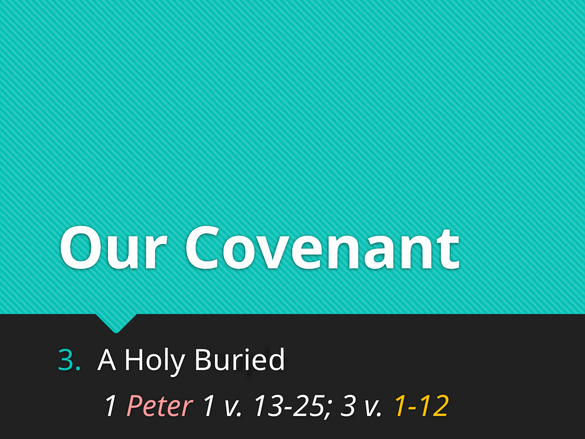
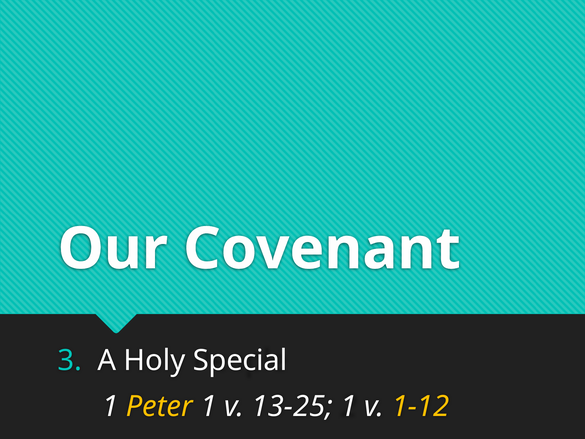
Buried: Buried -> Special (240, 360)
Peter colour: pink -> yellow (159, 406)
13-25 3: 3 -> 1 (348, 406)
